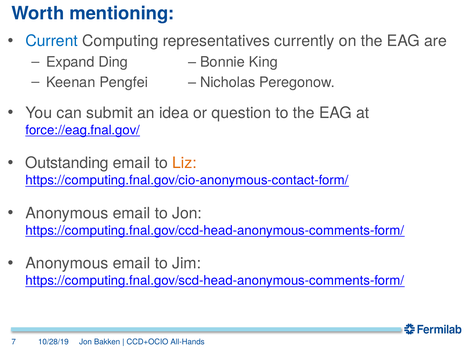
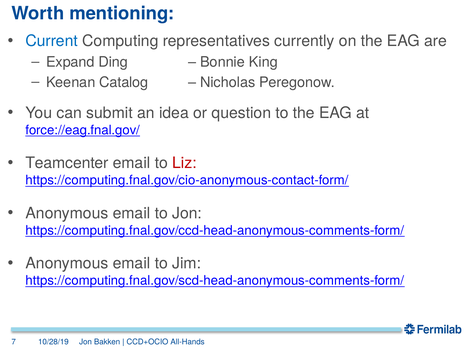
Pengfei: Pengfei -> Catalog (124, 82)
Outstanding: Outstanding -> Teamcenter (67, 163)
Liz colour: orange -> red (184, 163)
